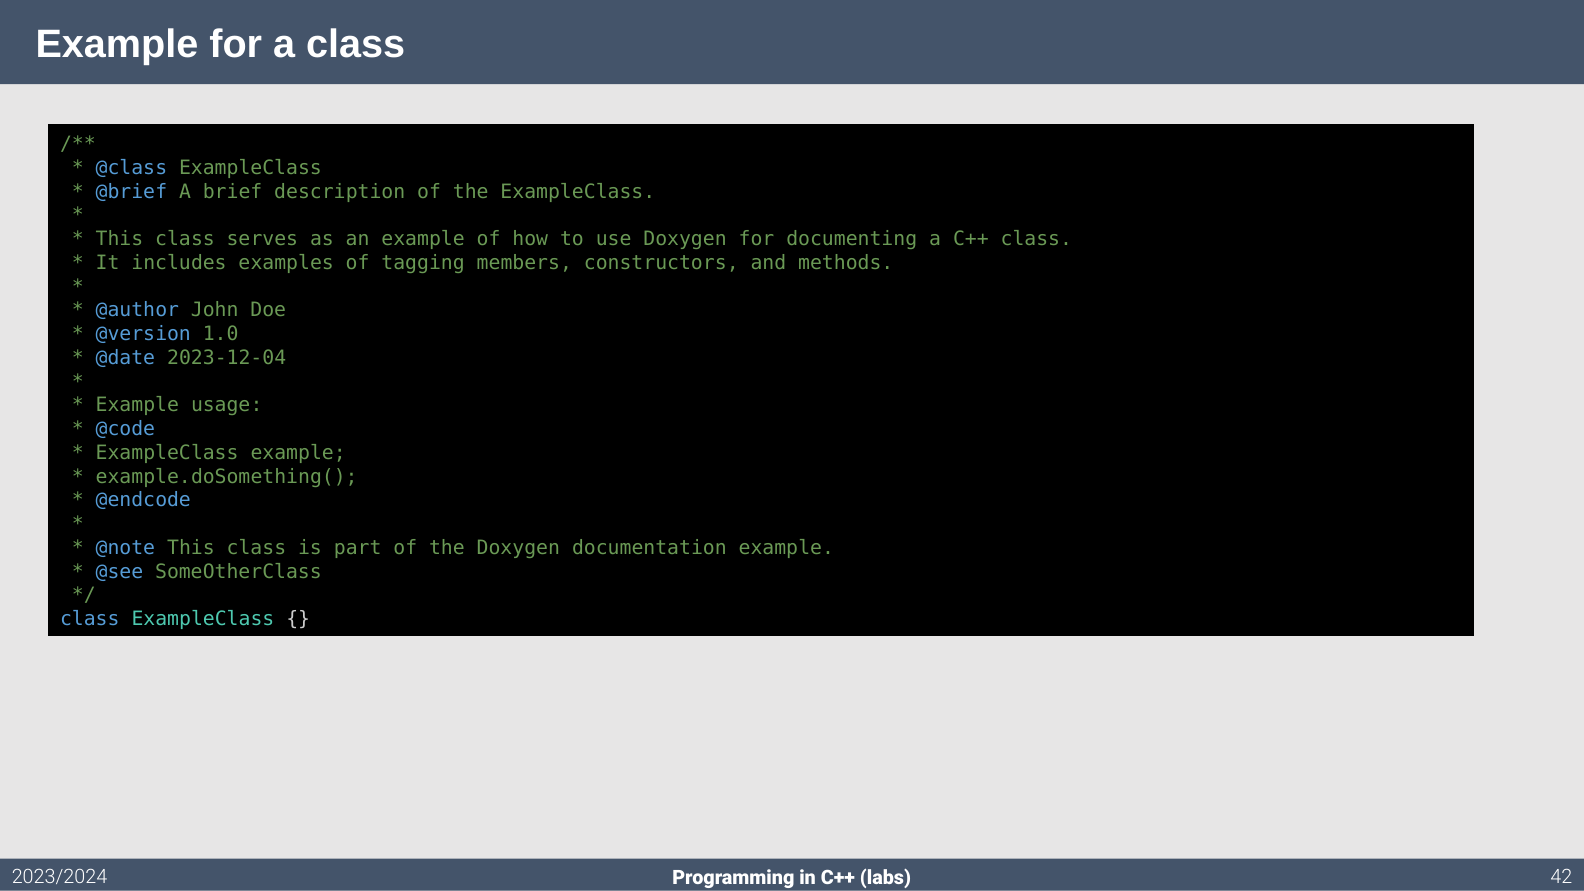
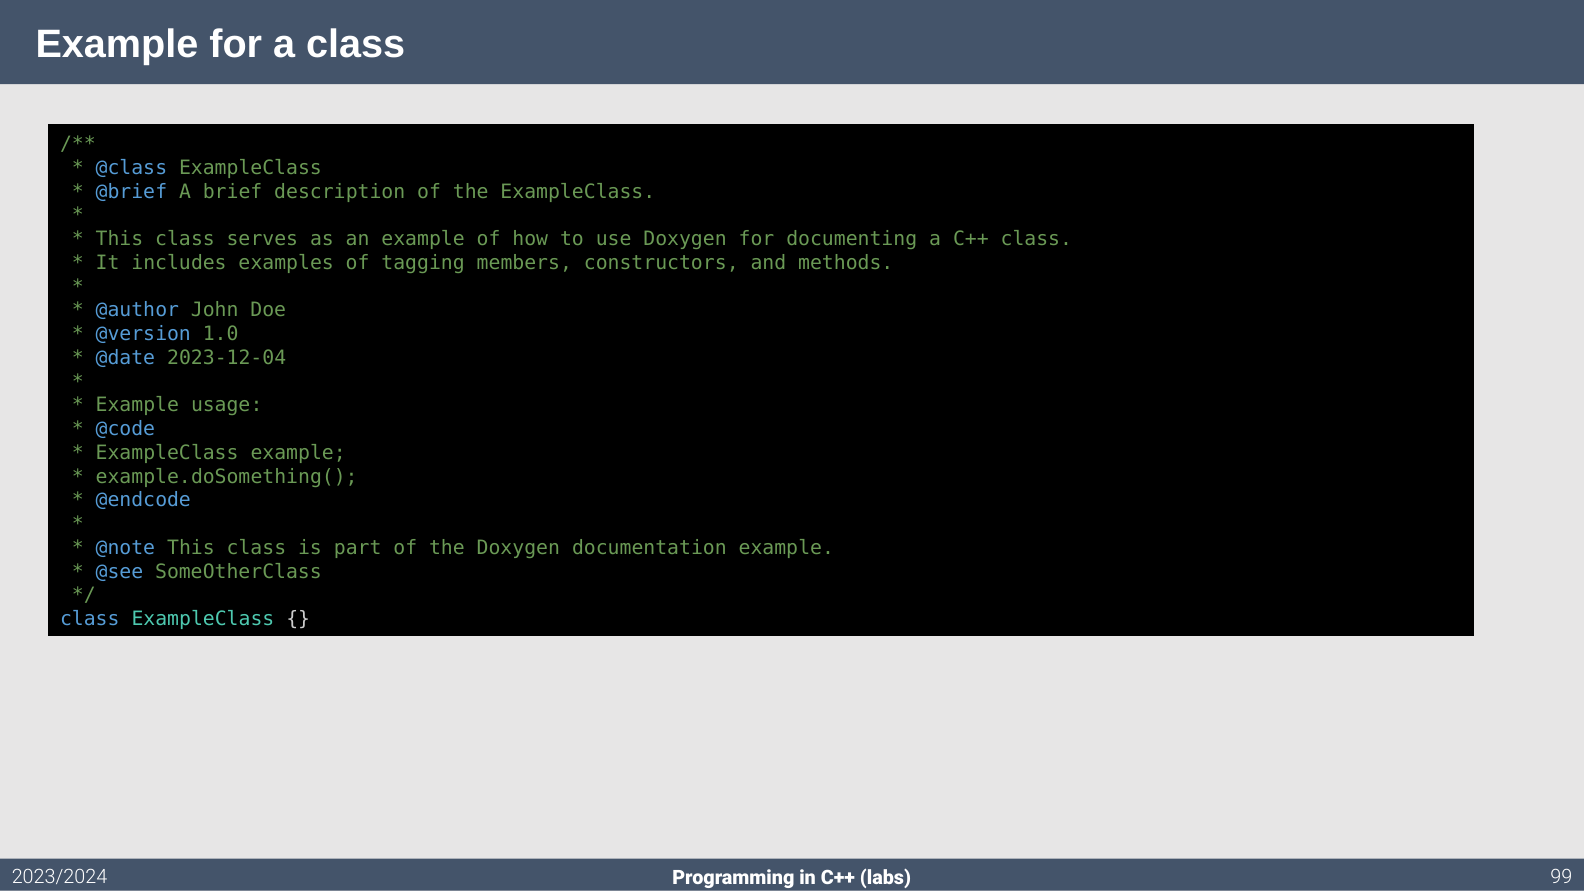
42: 42 -> 99 (1561, 877)
